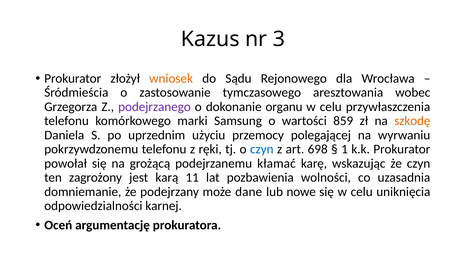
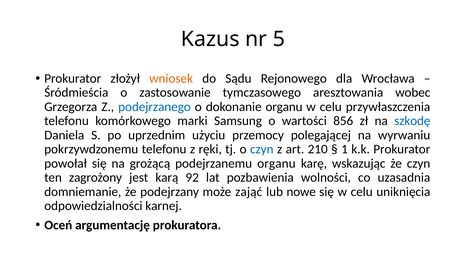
3: 3 -> 5 (279, 39)
podejrzanego colour: purple -> blue (154, 107)
859: 859 -> 856 (343, 121)
szkodę colour: orange -> blue (412, 121)
698: 698 -> 210 (318, 149)
podejrzanemu kłamać: kłamać -> organu (276, 164)
11: 11 -> 92 (192, 178)
dane: dane -> zająć (249, 192)
